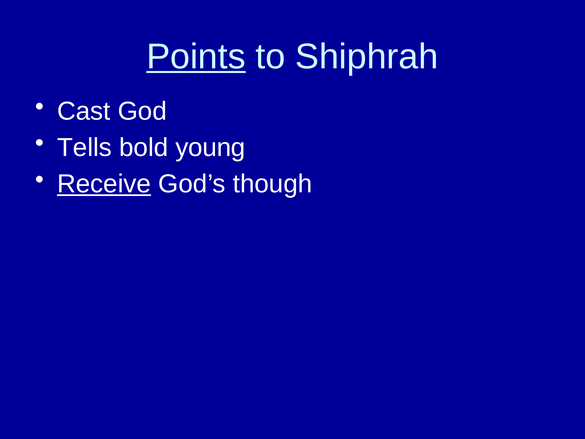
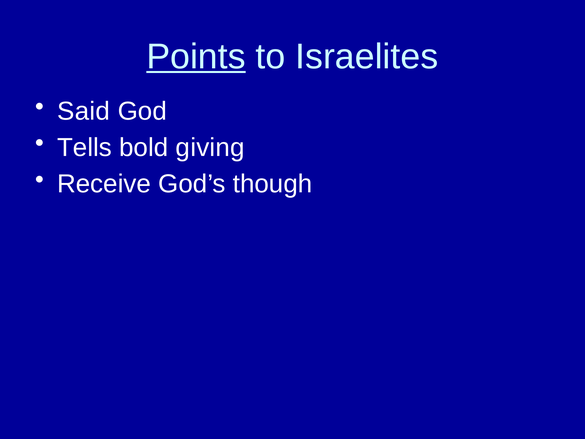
Shiphrah: Shiphrah -> Israelites (367, 57)
Cast: Cast -> Said (84, 111)
young: young -> giving (210, 147)
Receive underline: present -> none (104, 184)
